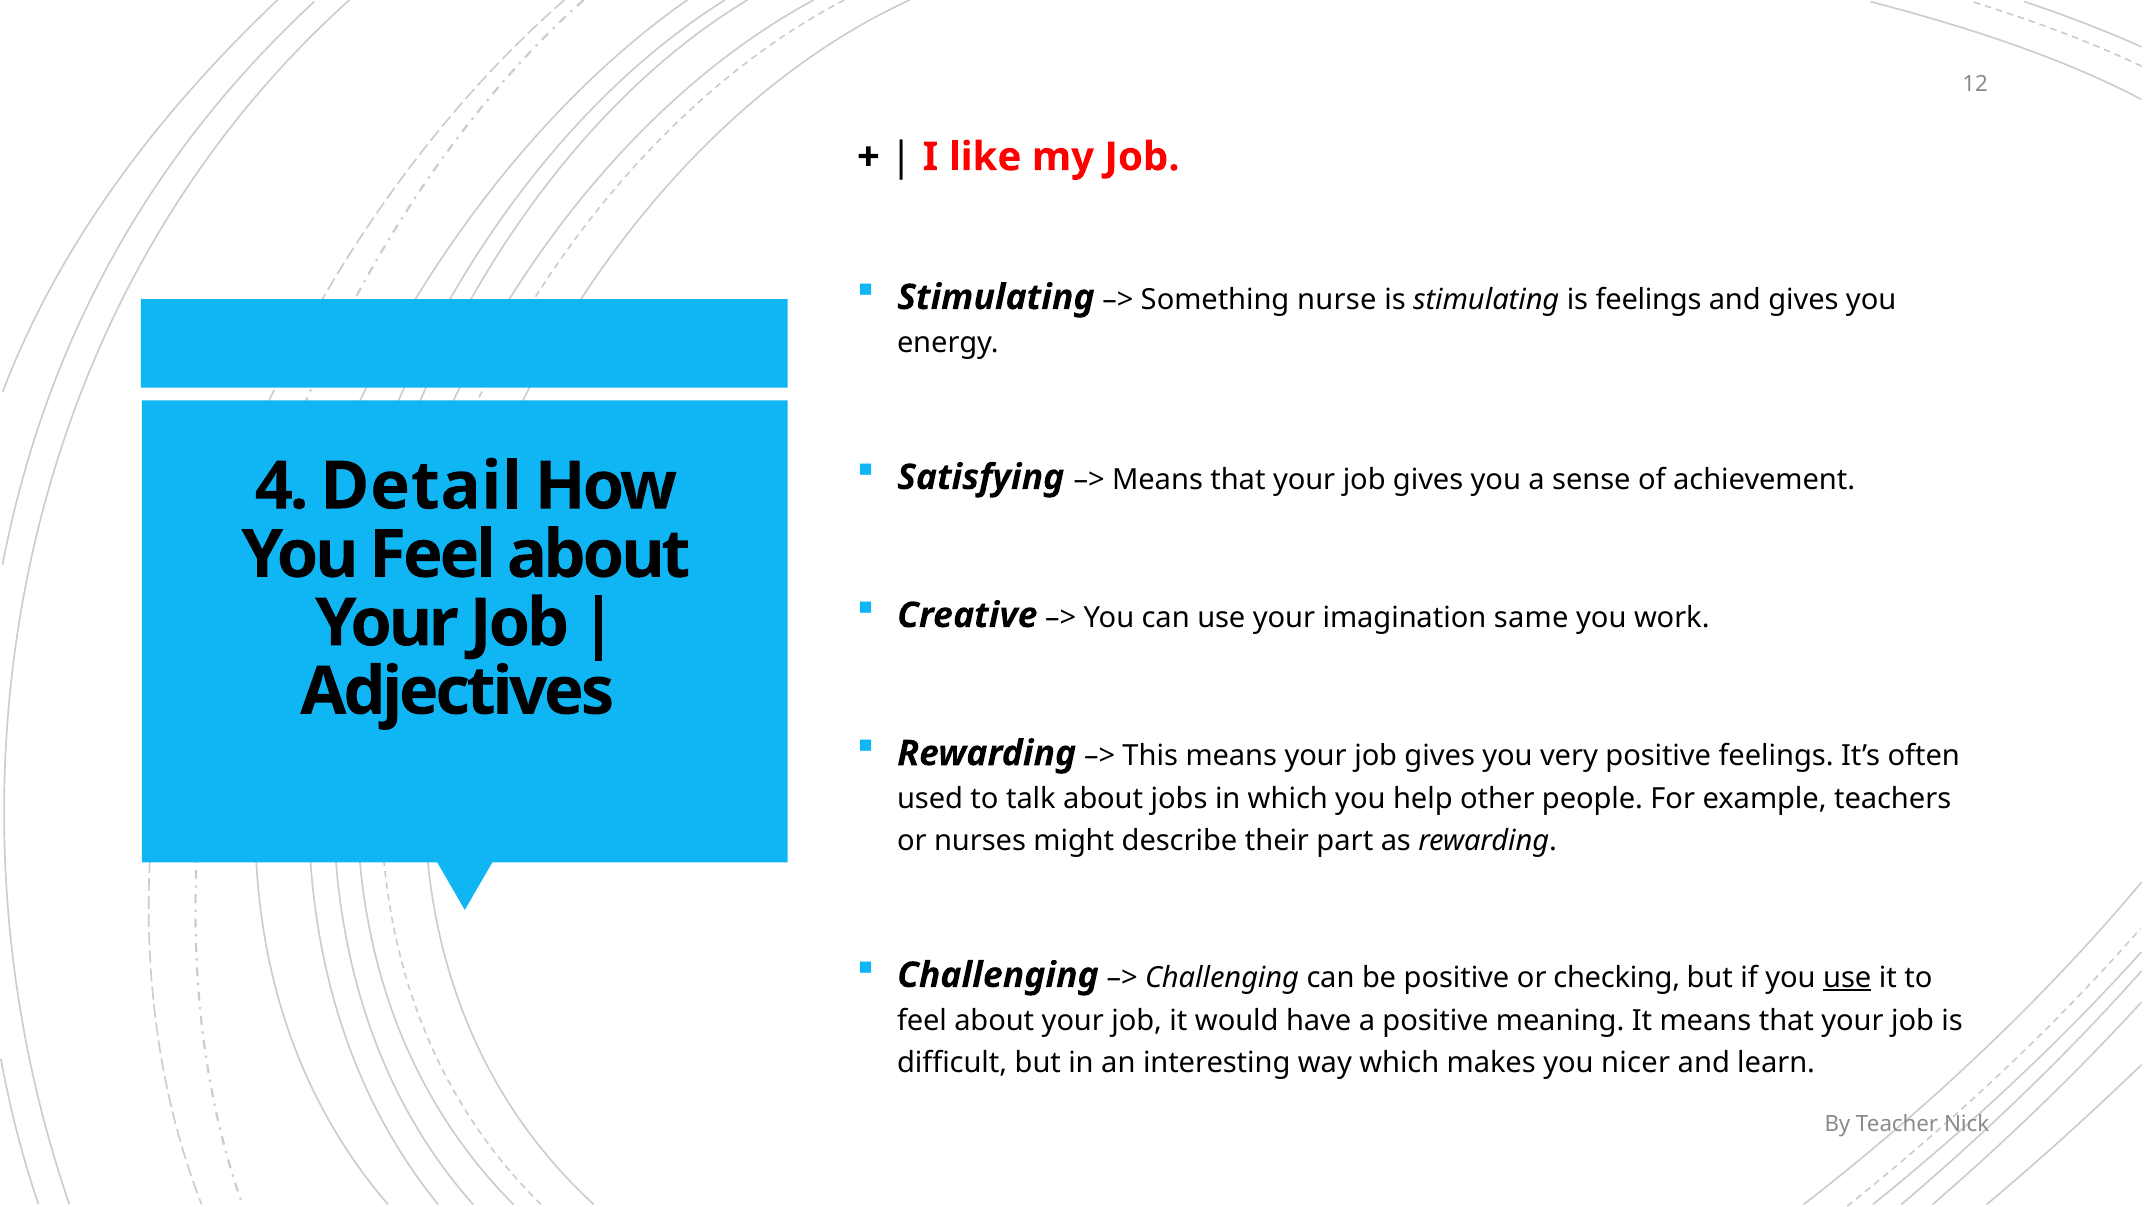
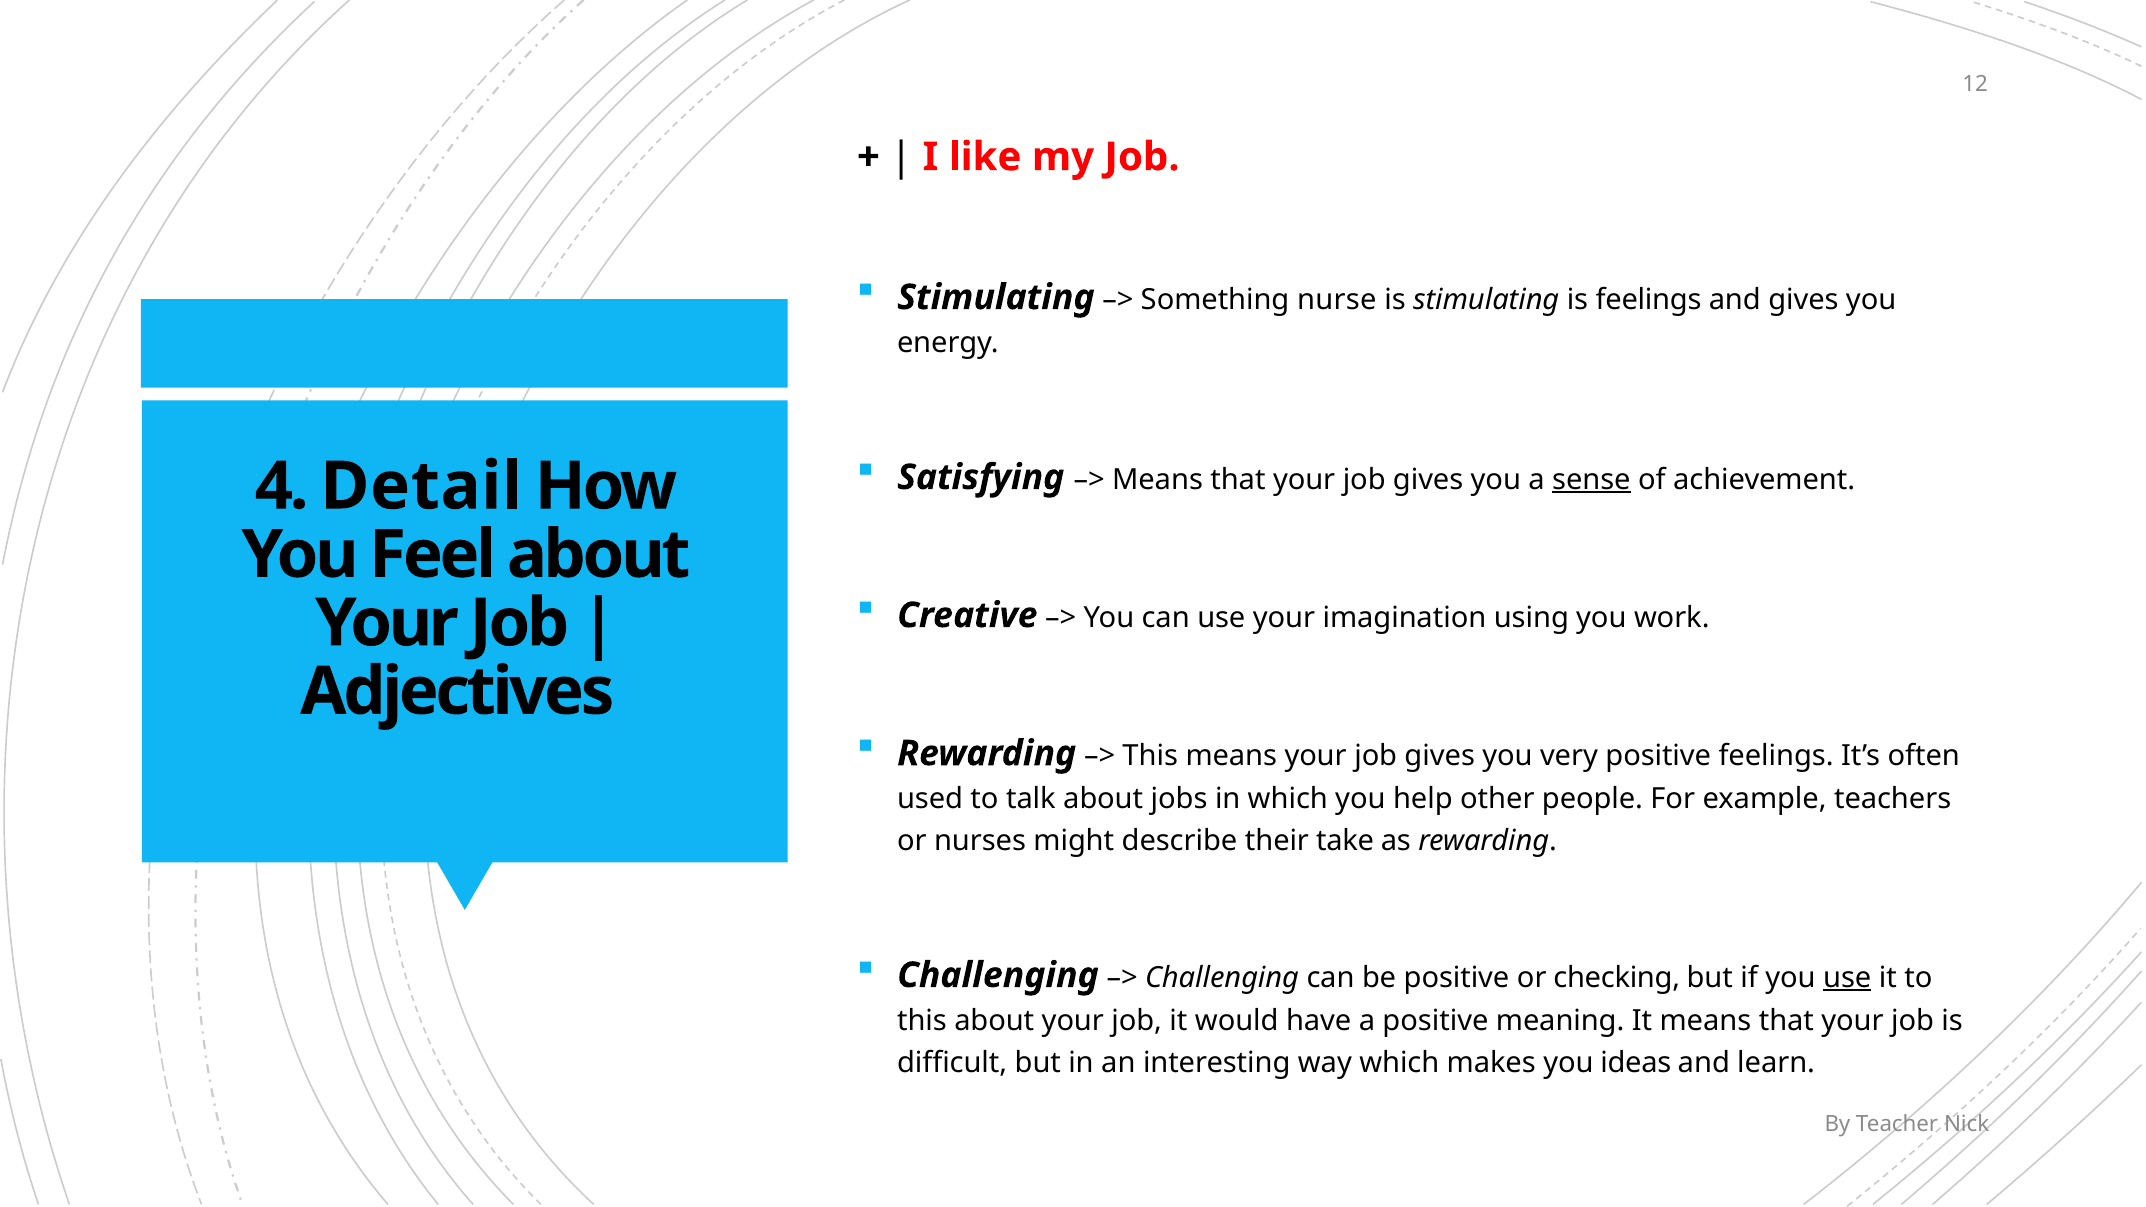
sense underline: none -> present (1591, 480)
same: same -> using (1531, 618)
part: part -> take (1345, 841)
feel: feel -> this (922, 1021)
nicer: nicer -> ideas (1636, 1063)
